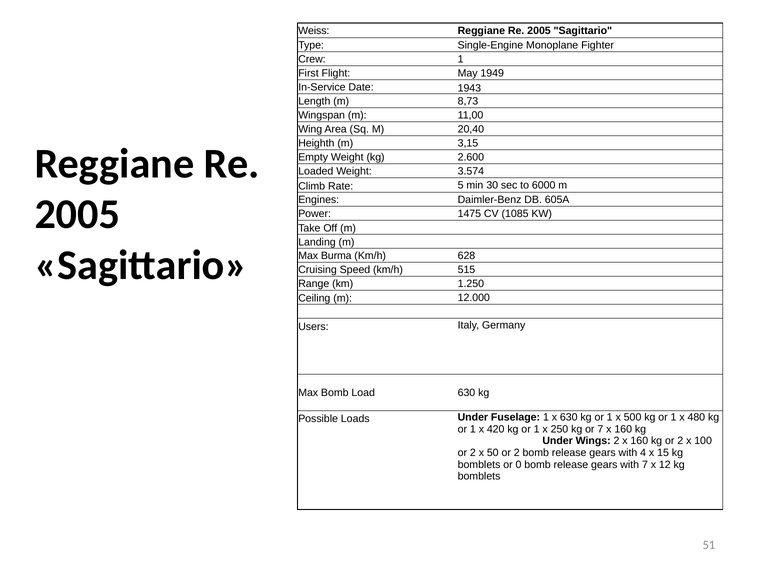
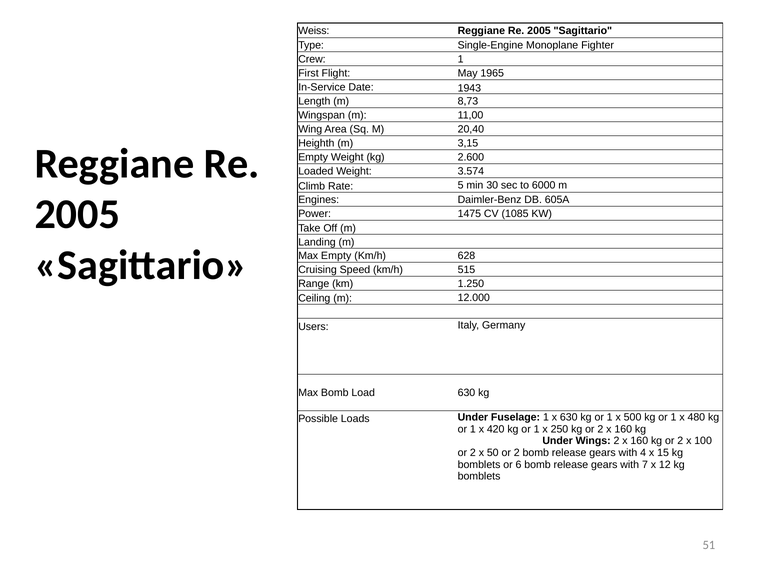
1949: 1949 -> 1965 (492, 73)
Max Burma: Burma -> Empty (336, 256)
250 kg or 7: 7 -> 2 (600, 429)
0: 0 -> 6 (518, 464)
